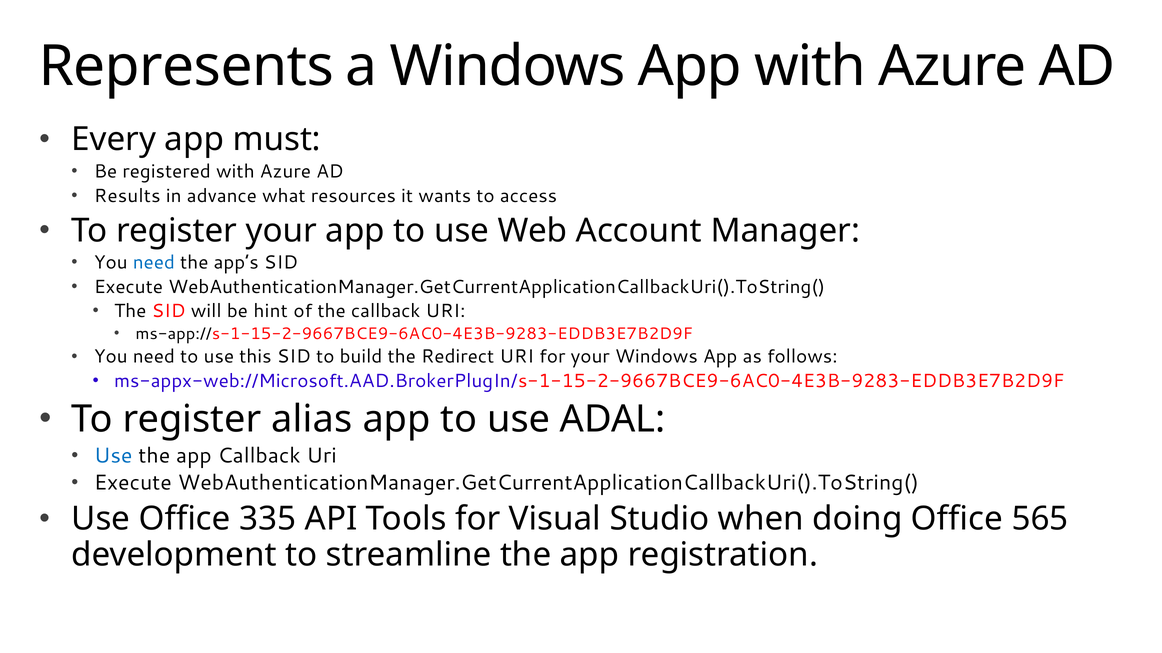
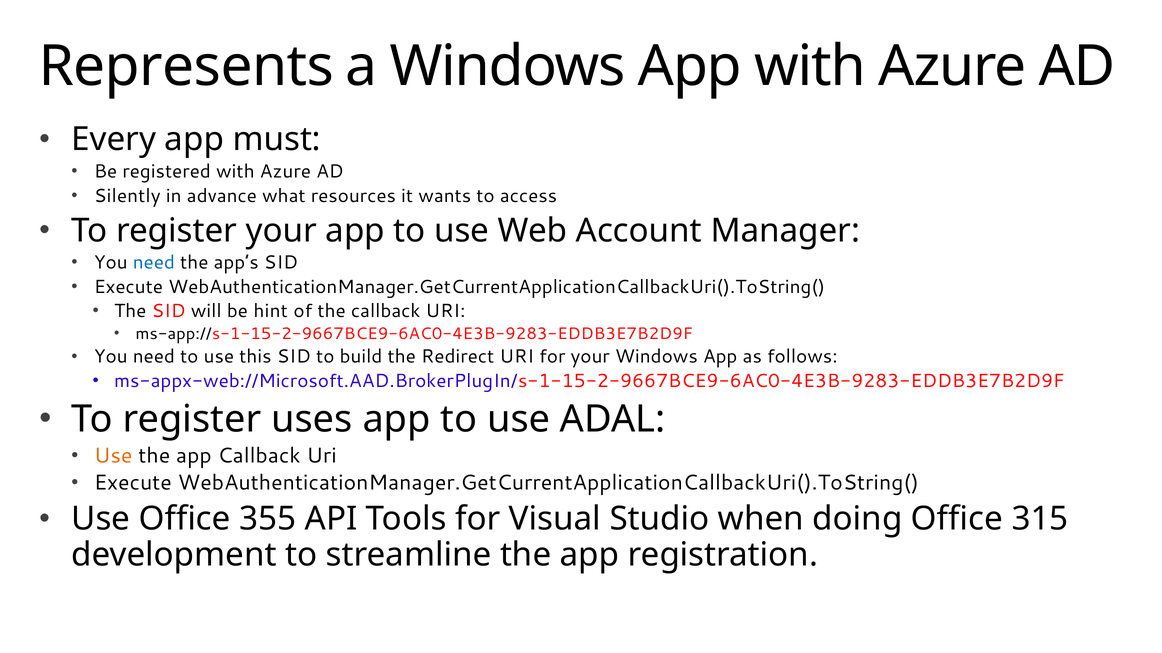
Results: Results -> Silently (127, 196)
alias: alias -> uses (312, 419)
Use colour: blue -> orange (113, 456)
335: 335 -> 355 (268, 519)
565: 565 -> 315 (1040, 519)
